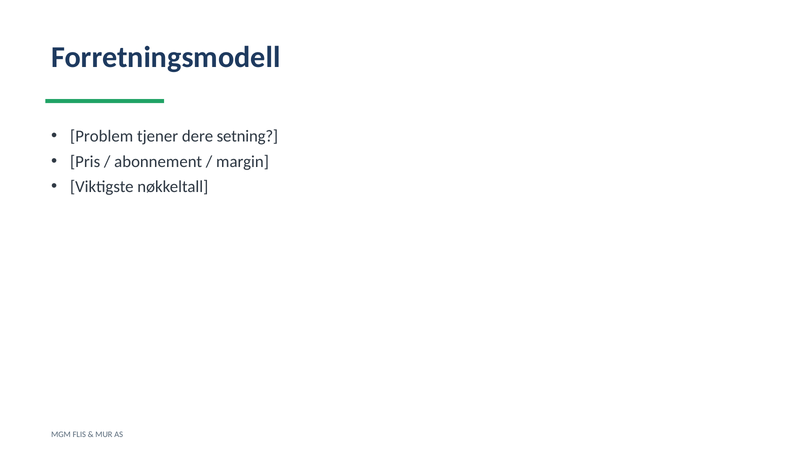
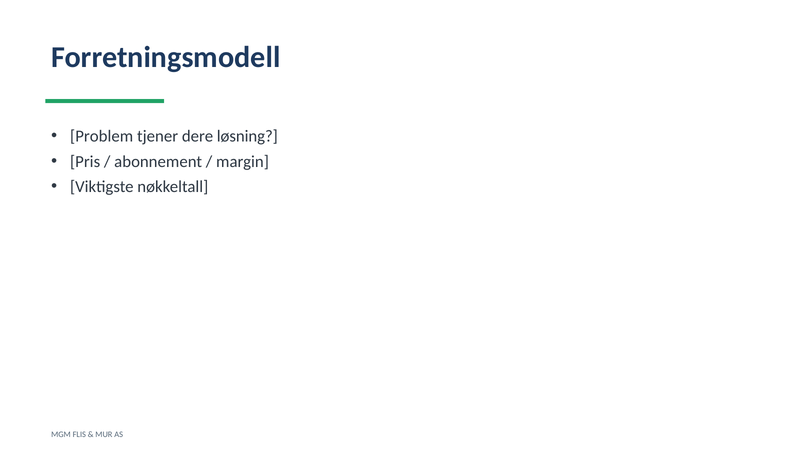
setning: setning -> løsning (247, 136)
